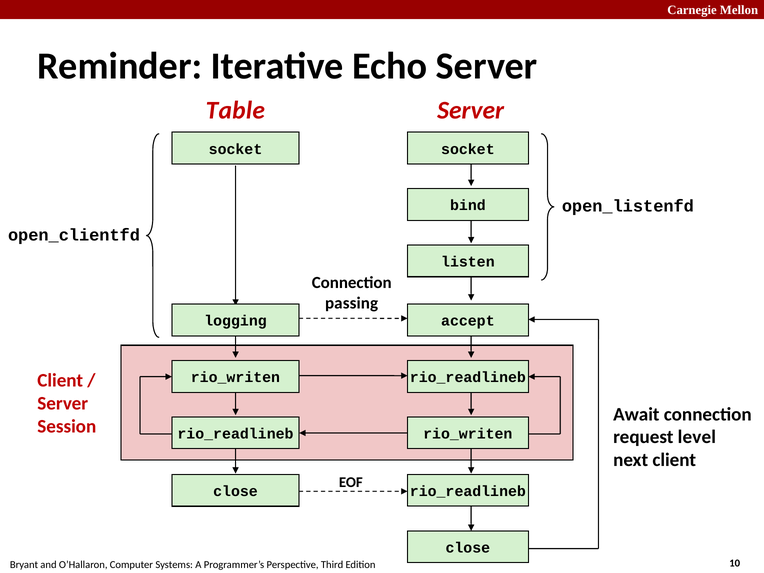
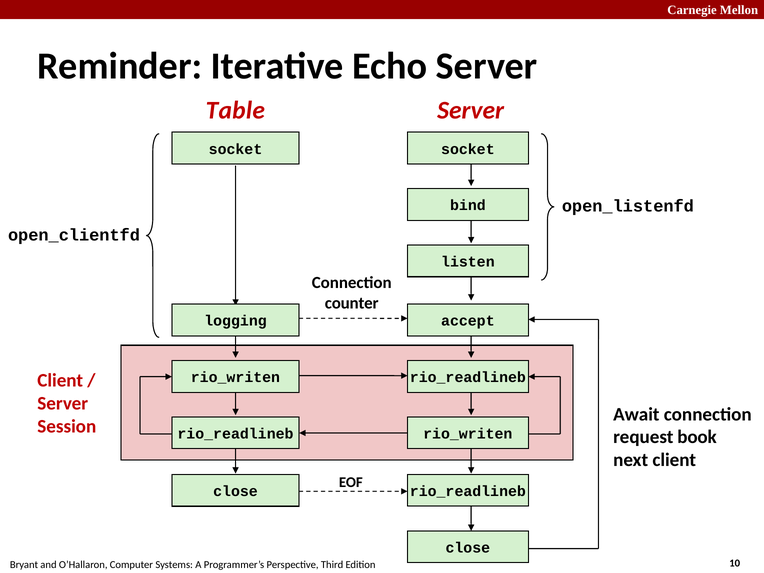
passing: passing -> counter (352, 303)
level: level -> book (697, 437)
